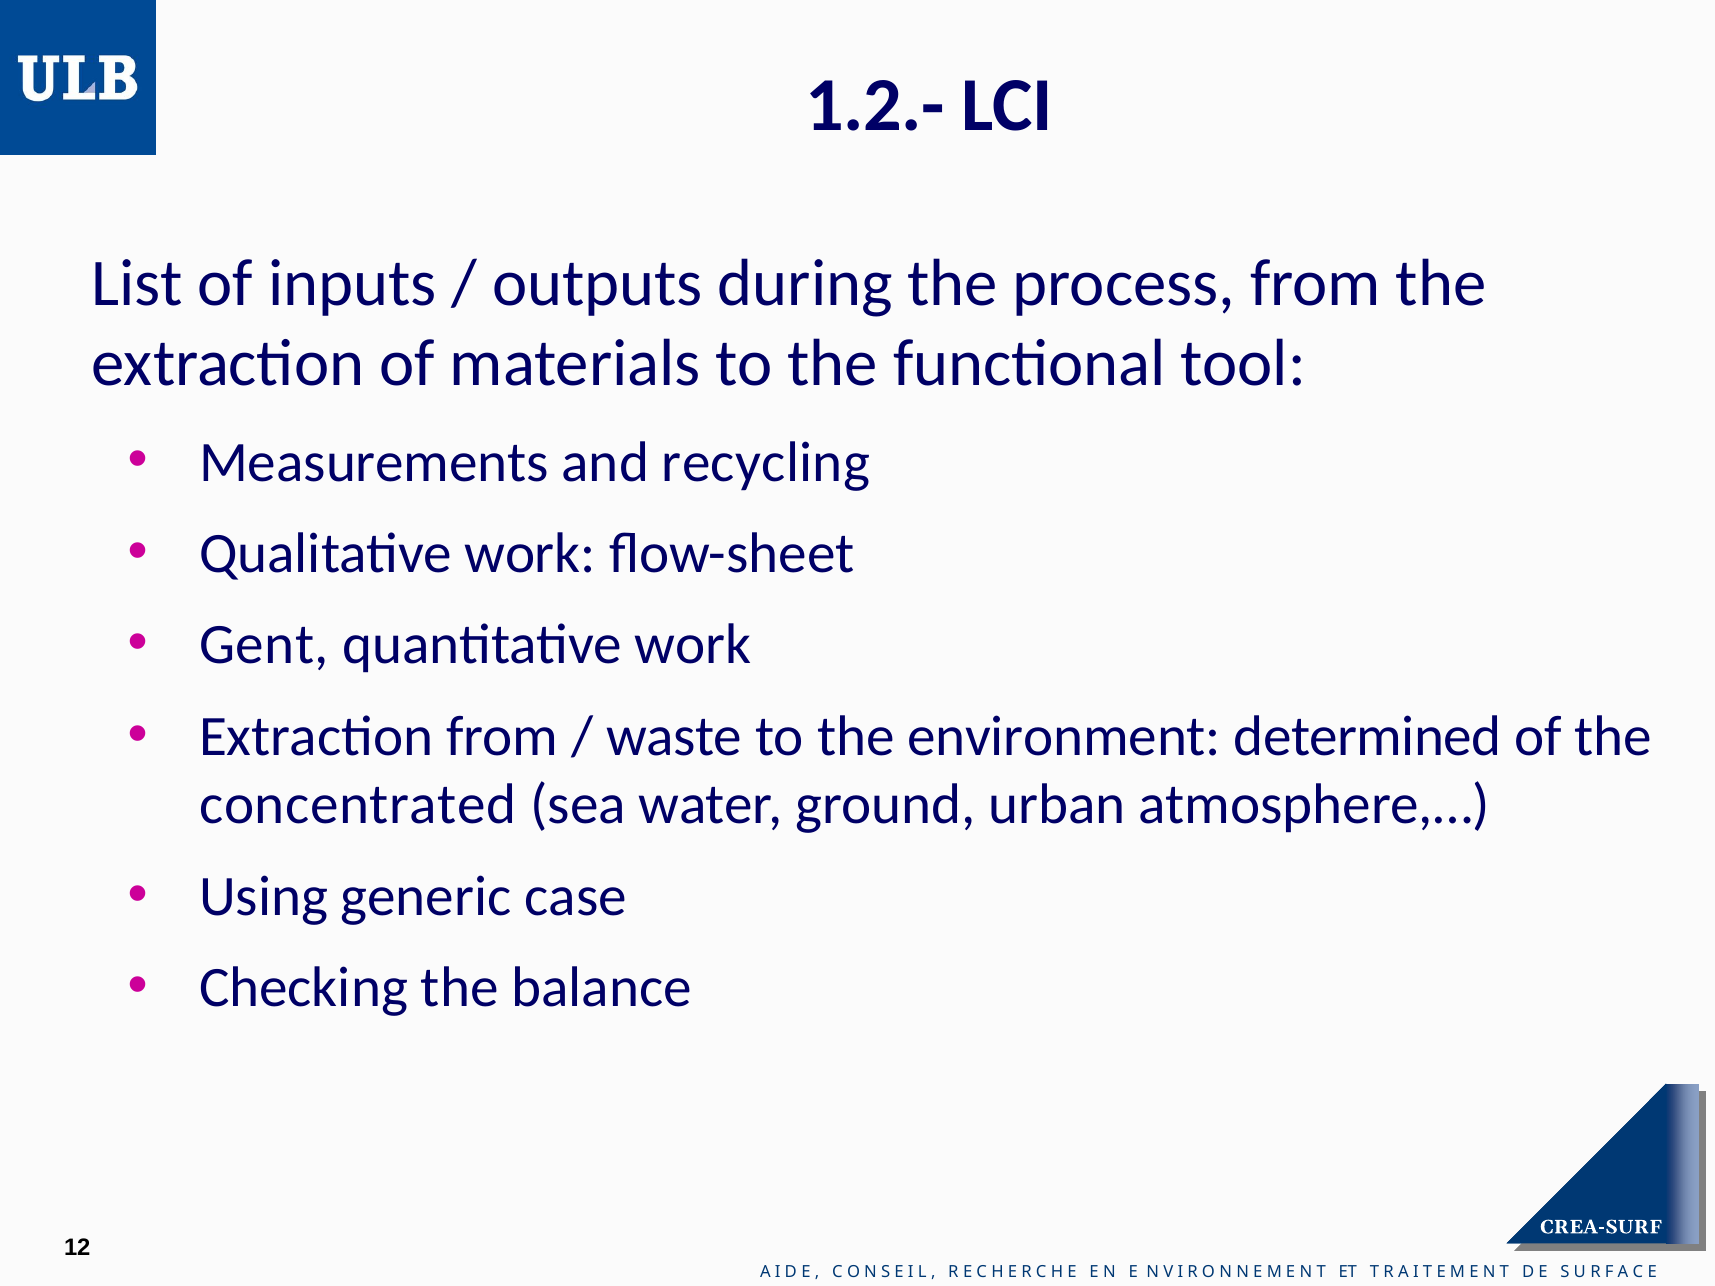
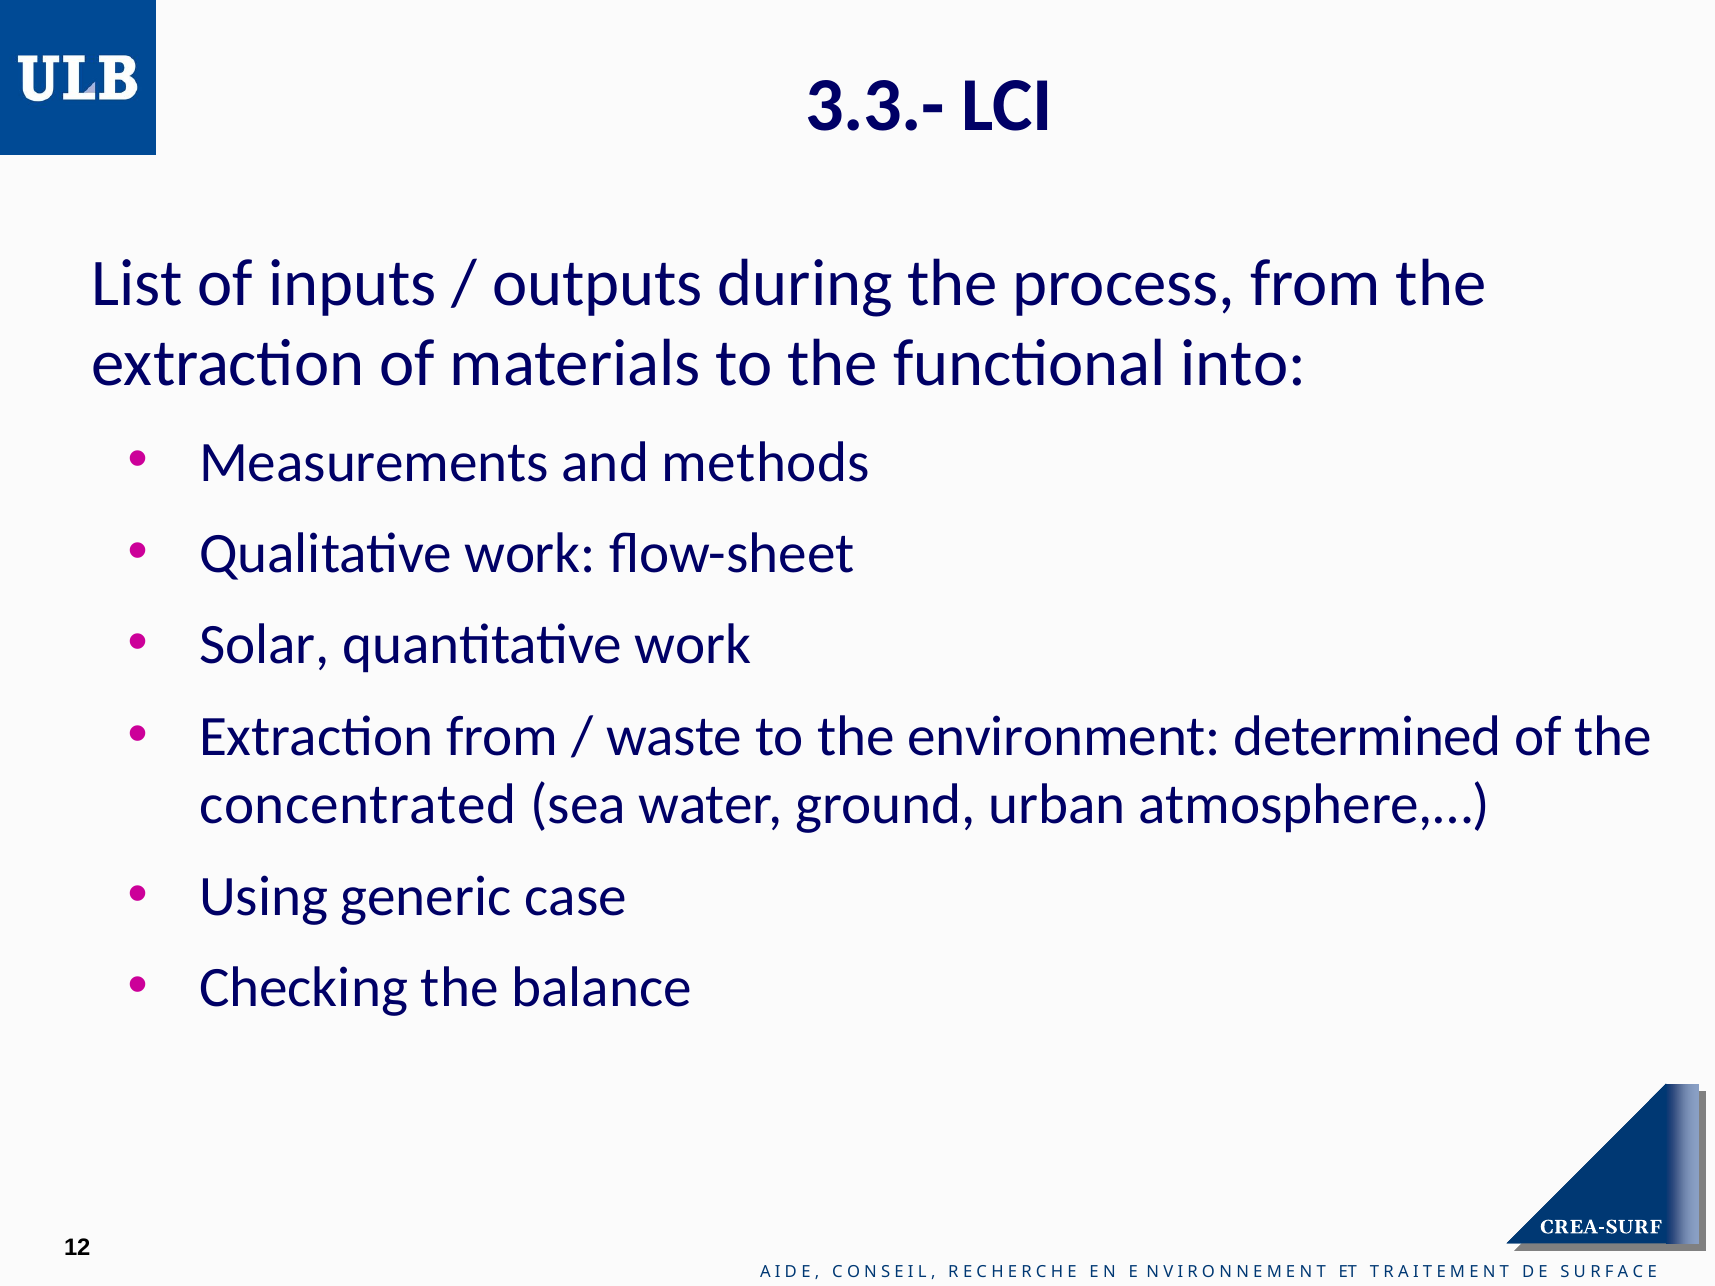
1.2.-: 1.2.- -> 3.3.- (875, 105)
tool: tool -> into (1243, 364)
recycling: recycling -> methods (766, 462)
Gent: Gent -> Solar (264, 645)
